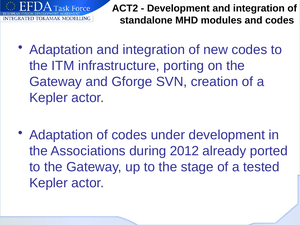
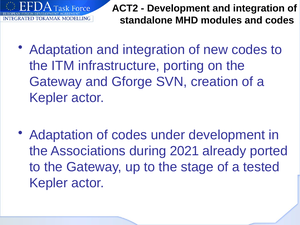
2012: 2012 -> 2021 (184, 151)
